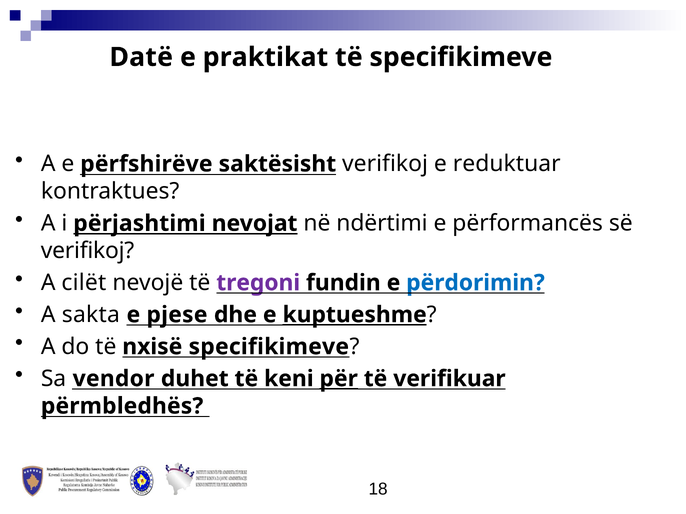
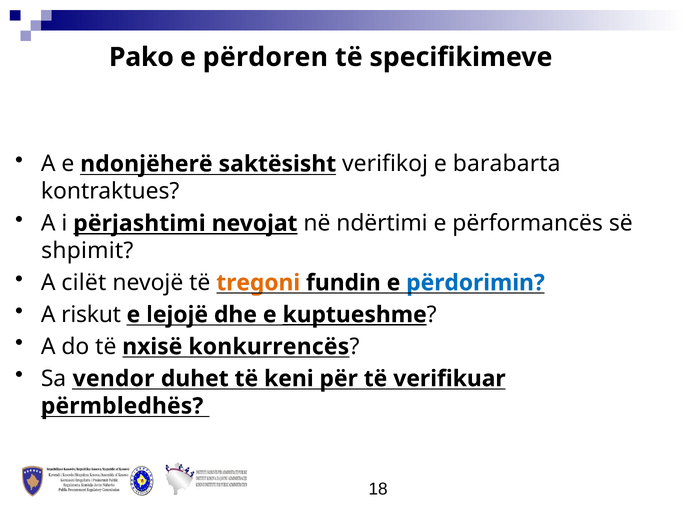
Datë: Datë -> Pako (141, 57)
praktikat: praktikat -> përdoren (265, 57)
përfshirëve: përfshirëve -> ndonjëherë (146, 164)
reduktuar: reduktuar -> barabarta (507, 164)
verifikoj: verifikoj -> shpimit (87, 251)
tregoni colour: purple -> orange (258, 283)
sakta: sakta -> riskut (91, 315)
pjese: pjese -> lejojë (177, 315)
nxisë specifikimeve: specifikimeve -> konkurrencës (269, 347)
për underline: present -> none (339, 379)
